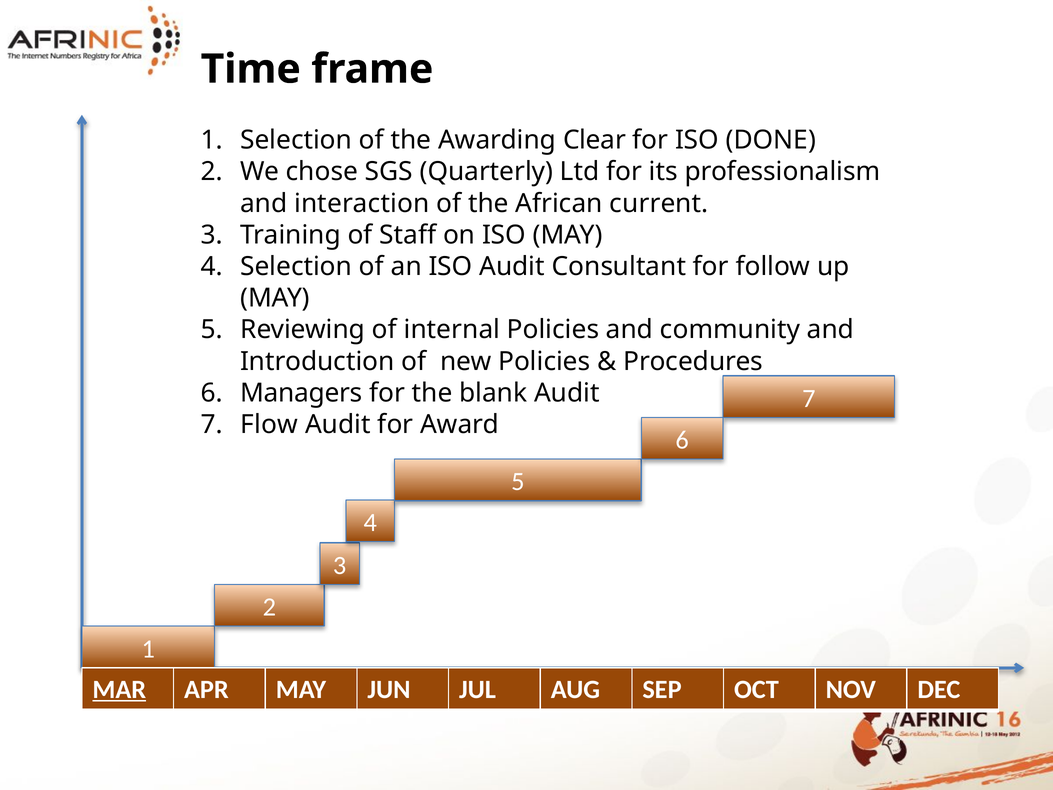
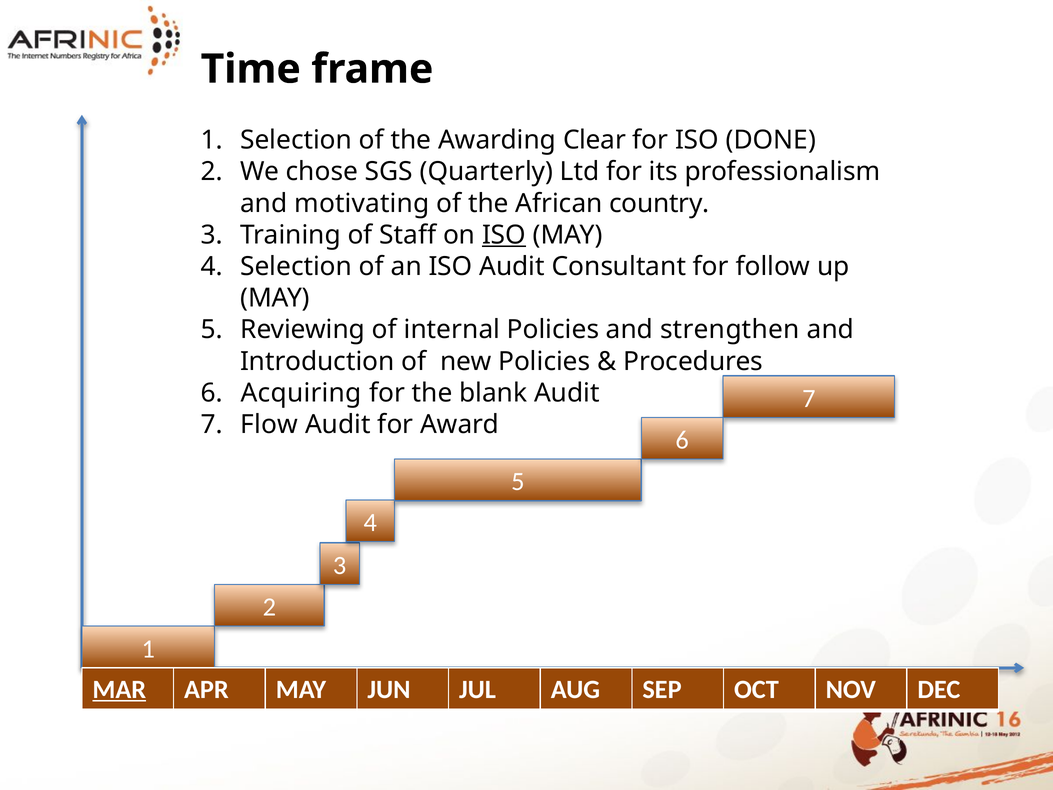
interaction: interaction -> motivating (362, 203)
current: current -> country (659, 203)
ISO underline: none -> present (504, 235)
community: community -> strengthen (730, 330)
Managers: Managers -> Acquiring (301, 393)
